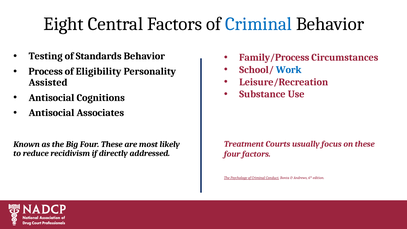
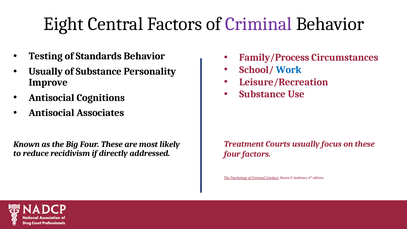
Criminal colour: blue -> purple (259, 24)
Process: Process -> Usually (46, 71)
of Eligibility: Eligibility -> Substance (99, 71)
Assisted: Assisted -> Improve (48, 82)
